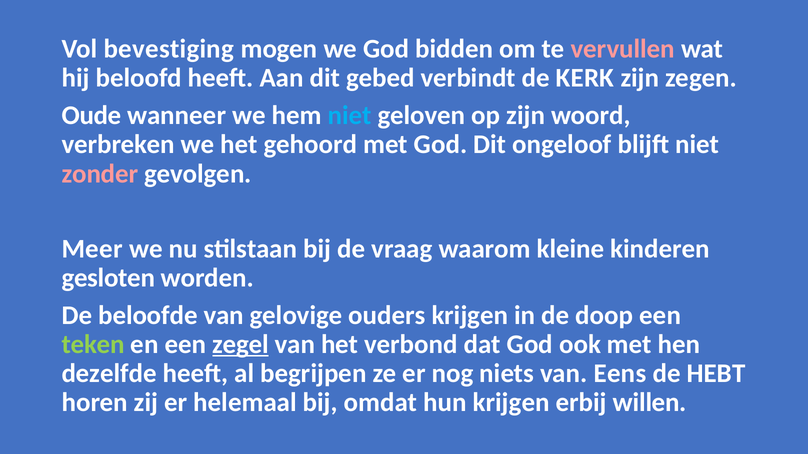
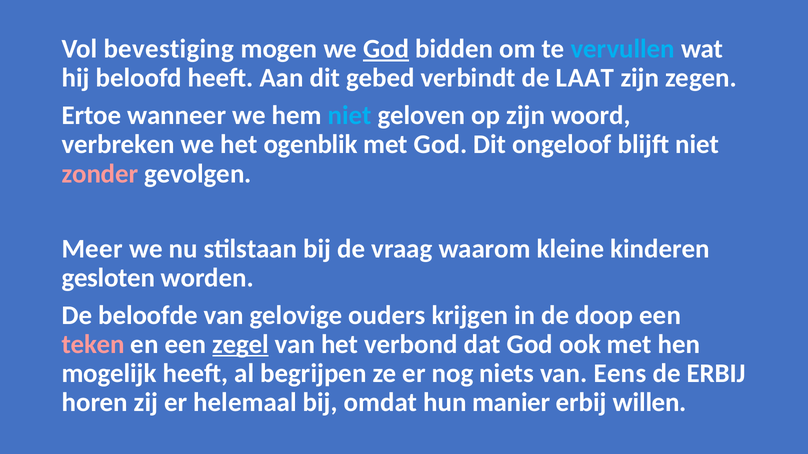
God underline: none -> present (386, 49)
vervullen colour: pink -> light blue (623, 49)
KERK: KERK -> LAAT (585, 78)
Oude: Oude -> Ertoe (91, 116)
gehoord: gehoord -> ogenblik (311, 145)
teken colour: light green -> pink (93, 345)
dezelfde: dezelfde -> mogelijk (109, 374)
de HEBT: HEBT -> ERBIJ (716, 374)
hun krijgen: krijgen -> manier (511, 403)
